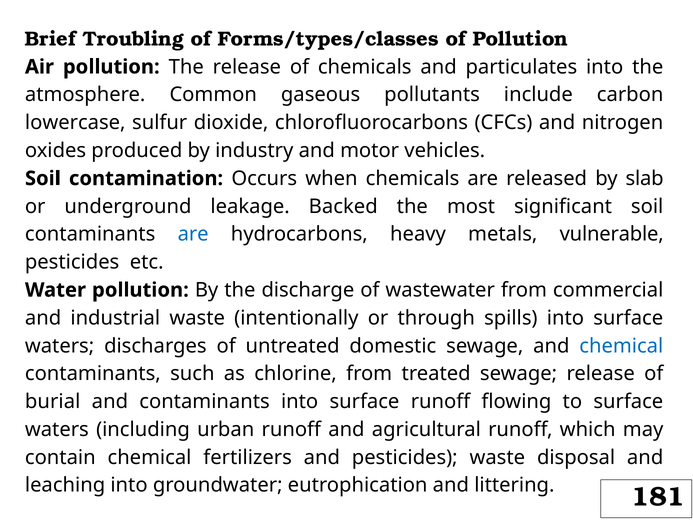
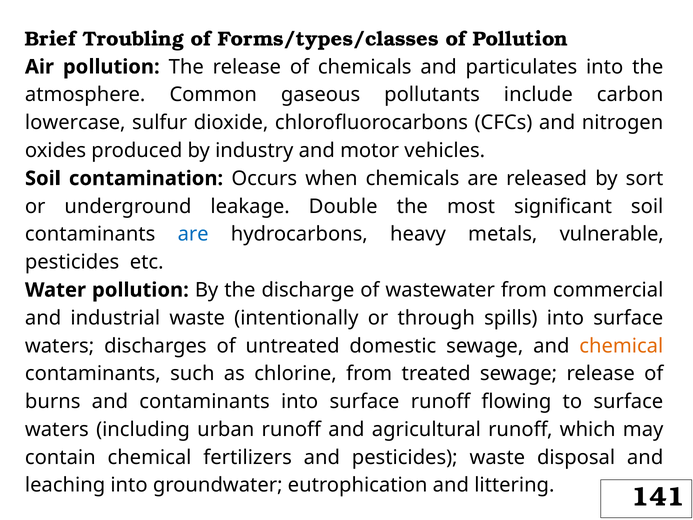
slab: slab -> sort (645, 178)
Backed: Backed -> Double (343, 206)
chemical colour: blue -> orange (621, 346)
burial: burial -> burns (53, 401)
181: 181 -> 141 (658, 497)
